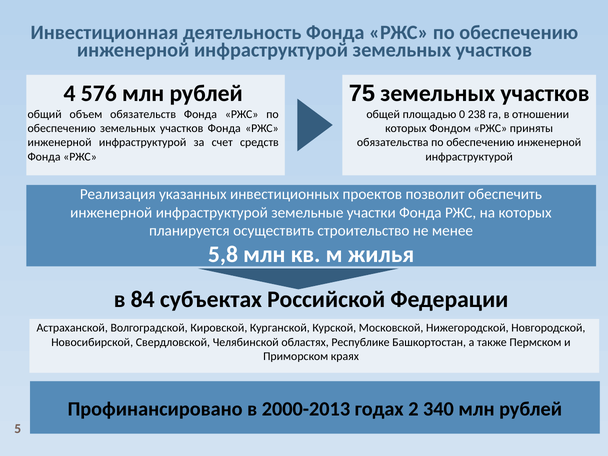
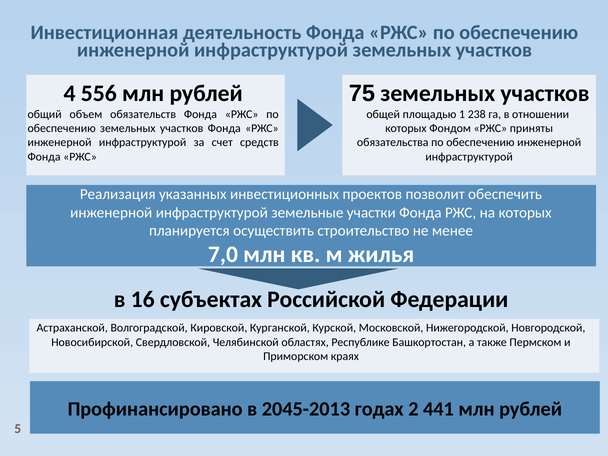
576: 576 -> 556 (99, 94)
0: 0 -> 1 (462, 114)
5,8: 5,8 -> 7,0 (223, 255)
84: 84 -> 16 (143, 299)
2000-2013: 2000-2013 -> 2045-2013 (306, 409)
340: 340 -> 441 (438, 409)
